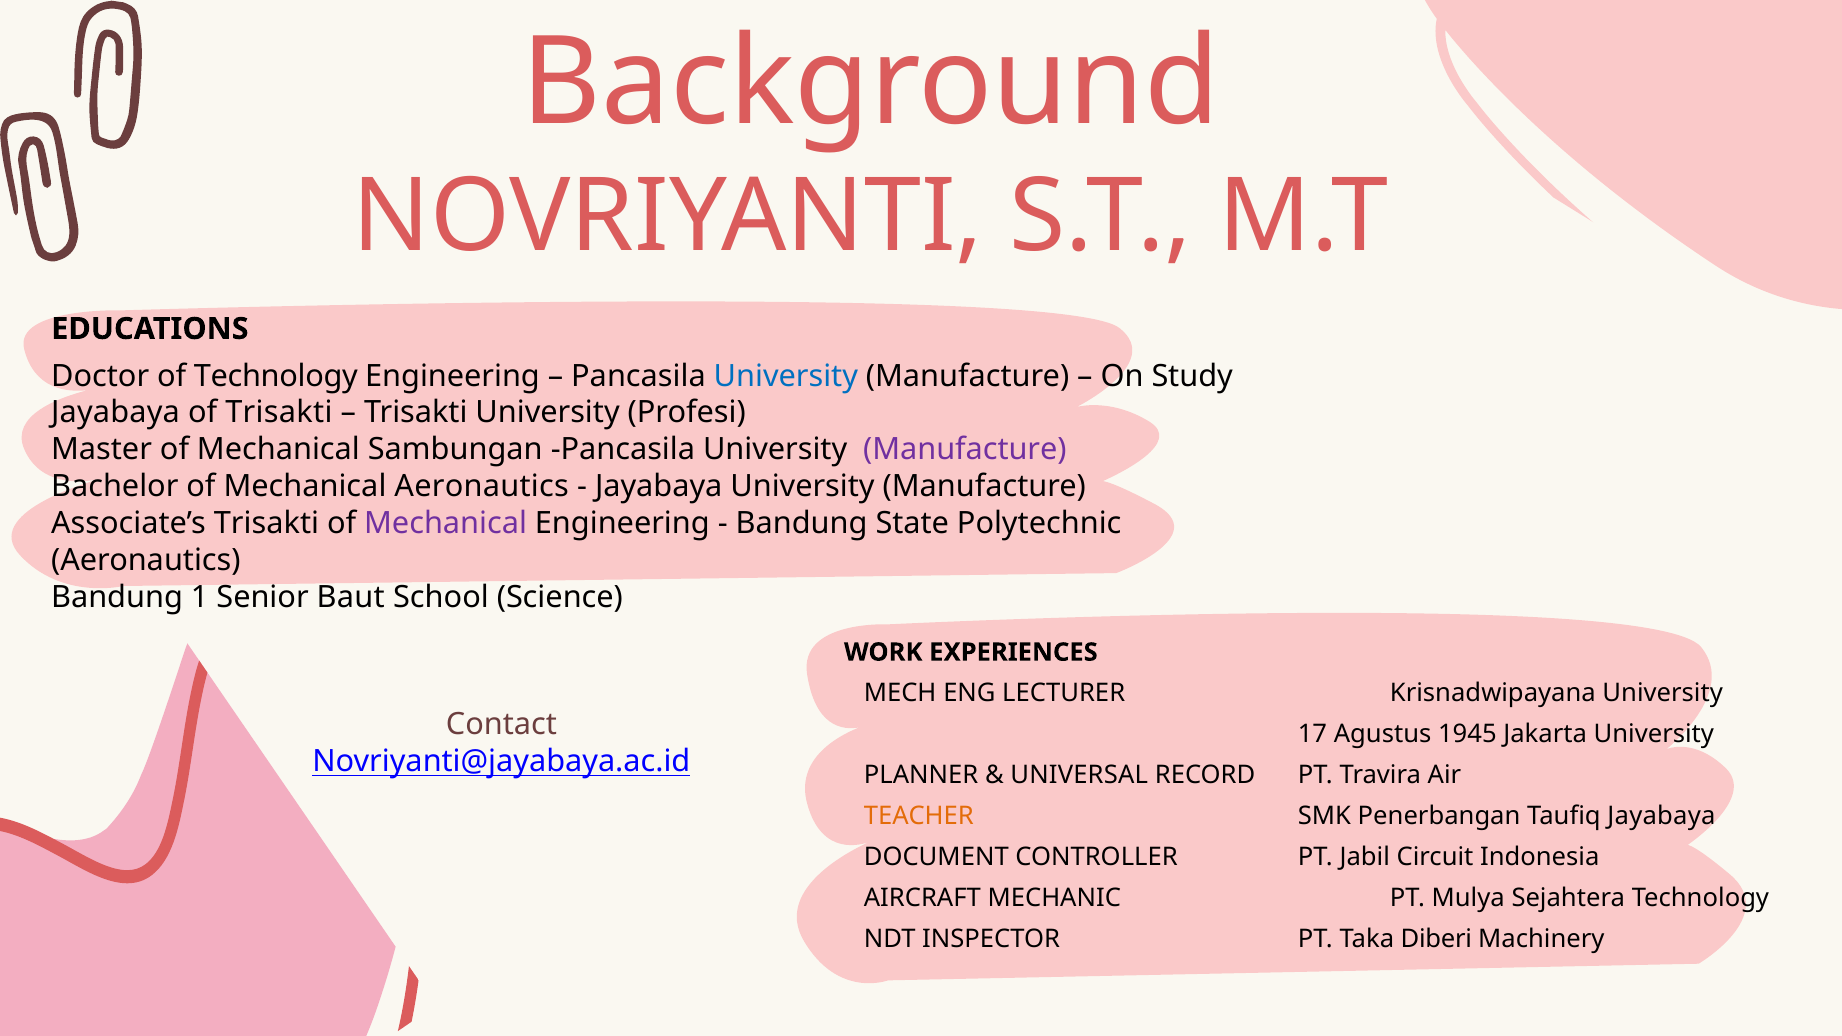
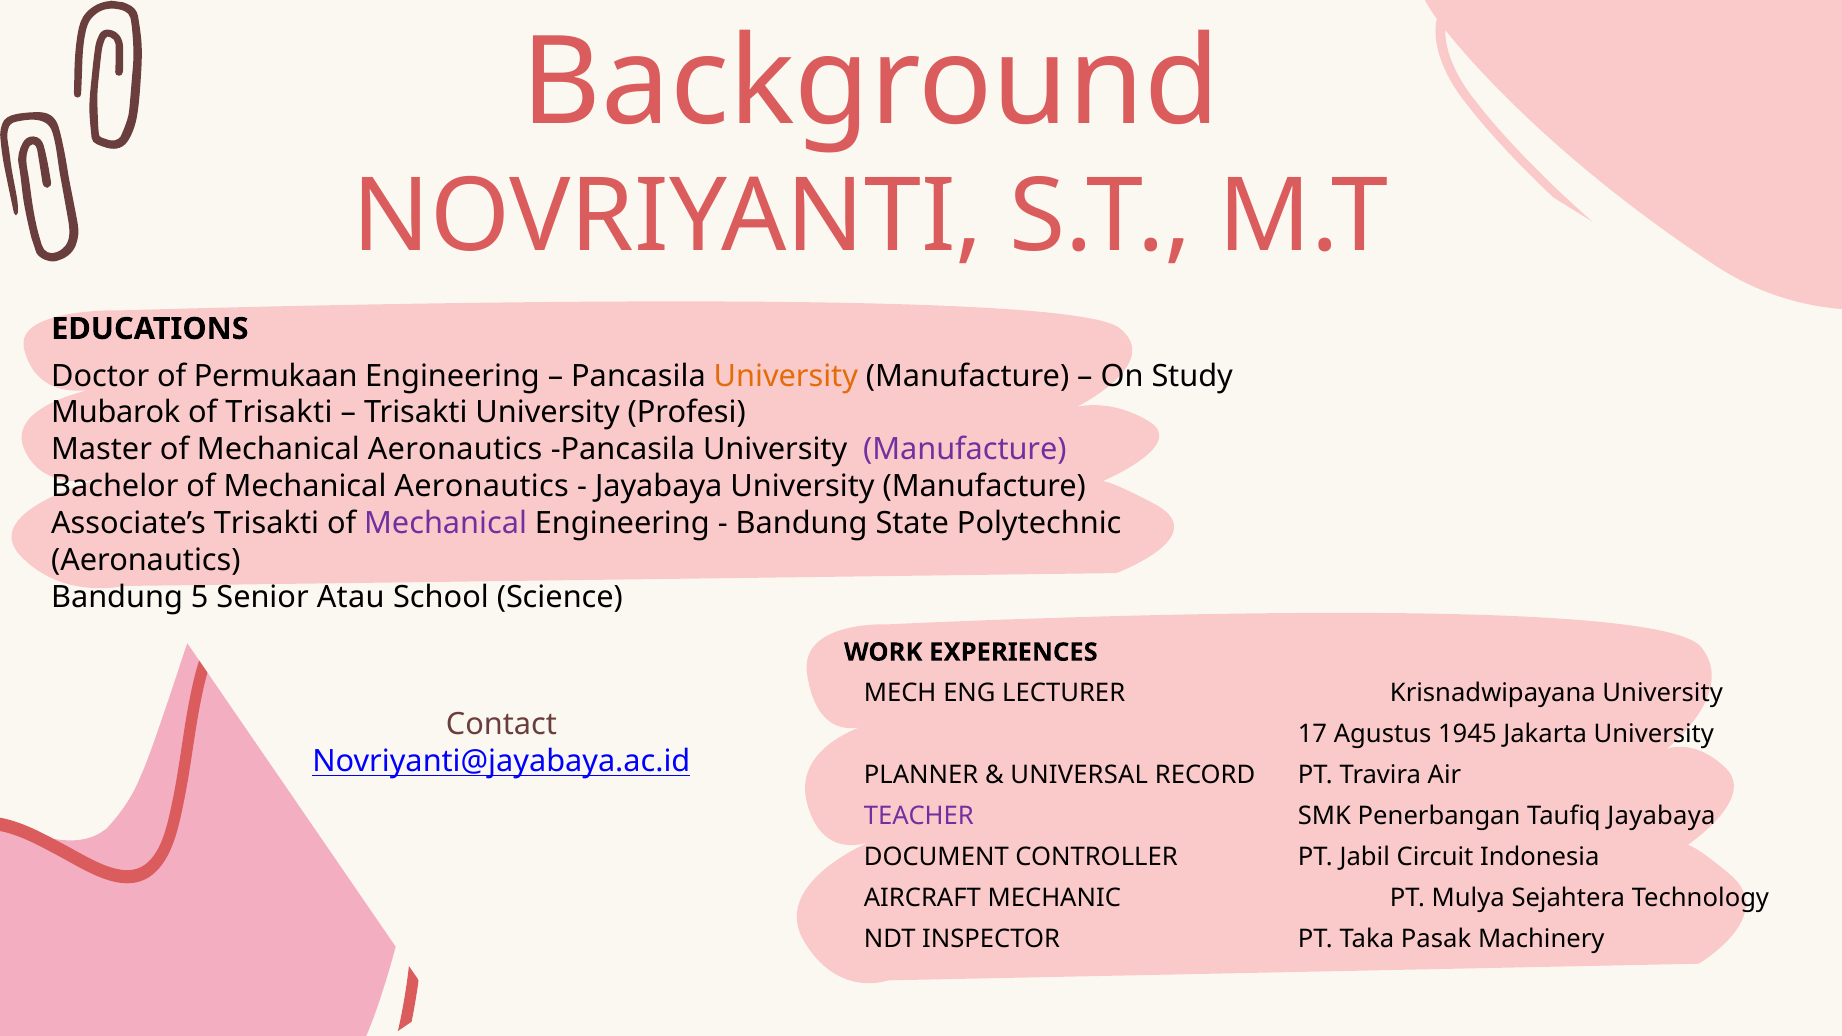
of Technology: Technology -> Permukaan (276, 376)
University colour: blue -> orange (786, 376)
Jayabaya: Jayabaya -> Mubarok (116, 413)
Master of Mechanical Sambungan: Sambungan -> Aeronautics (455, 450)
1: 1 -> 5 (200, 597)
Baut: Baut -> Atau (351, 597)
TEACHER colour: orange -> purple (919, 816)
Diberi: Diberi -> Pasak (1436, 939)
